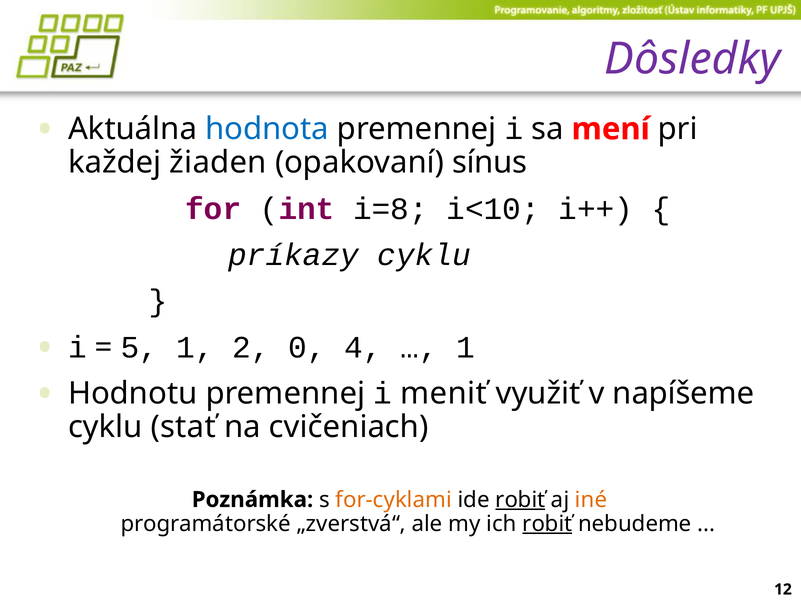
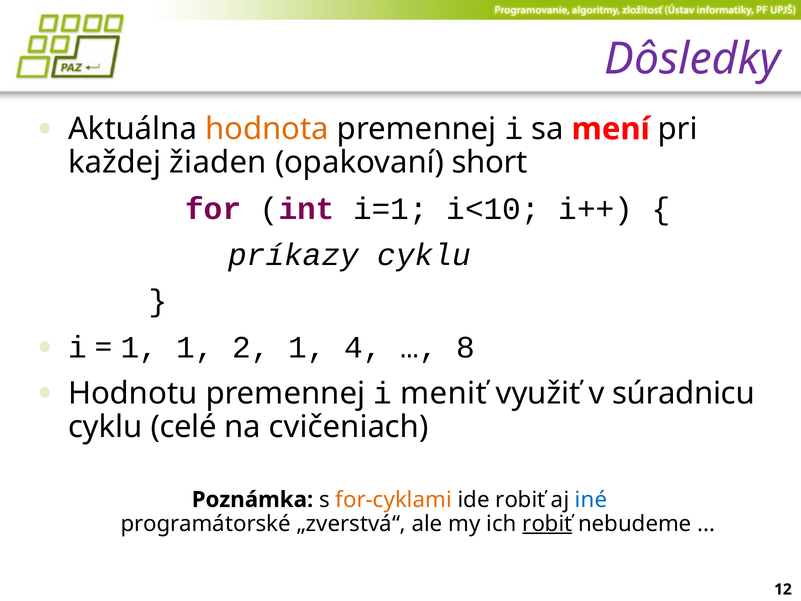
hodnota colour: blue -> orange (267, 129)
sínus: sínus -> short (490, 163)
i=8: i=8 -> i=1 (390, 209)
5: 5 -> 1 (139, 347)
2 0: 0 -> 1 (307, 347)
1: 1 -> 8 (466, 347)
napíšeme: napíšeme -> súradnicu (683, 393)
stať: stať -> celé (184, 427)
robiť underline: present -> none (520, 499)
iné colour: orange -> blue (591, 499)
